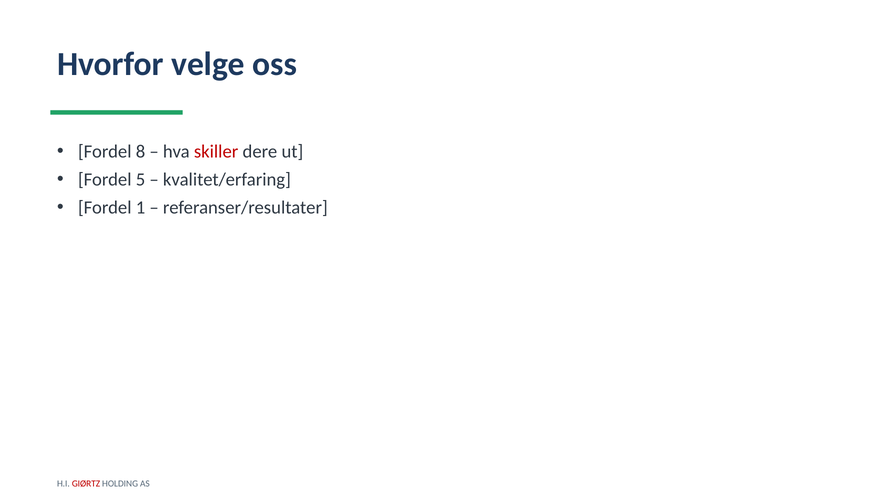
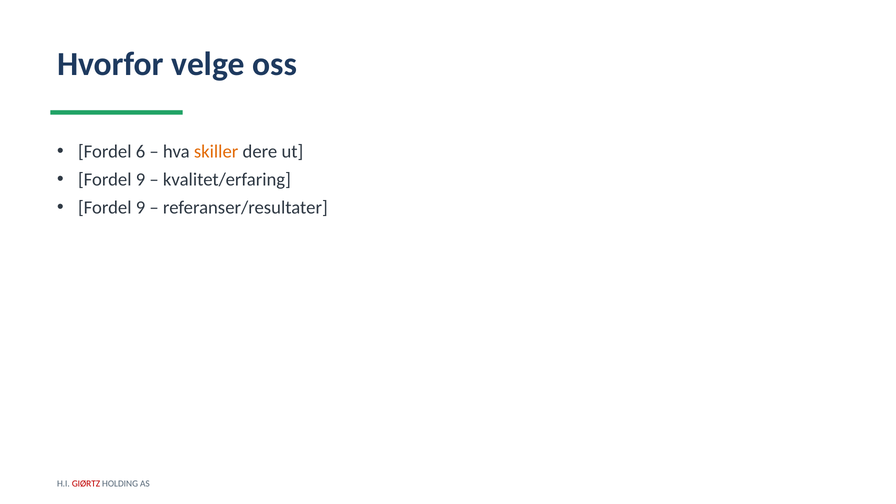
8: 8 -> 6 (141, 152)
skiller colour: red -> orange (216, 152)
5: 5 -> 9 (141, 180)
1: 1 -> 9 (141, 208)
